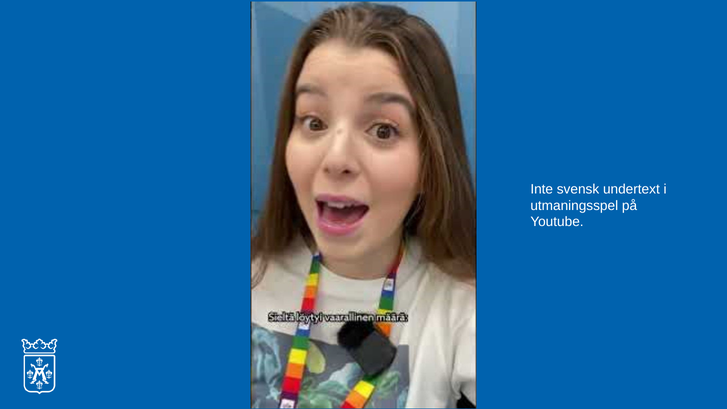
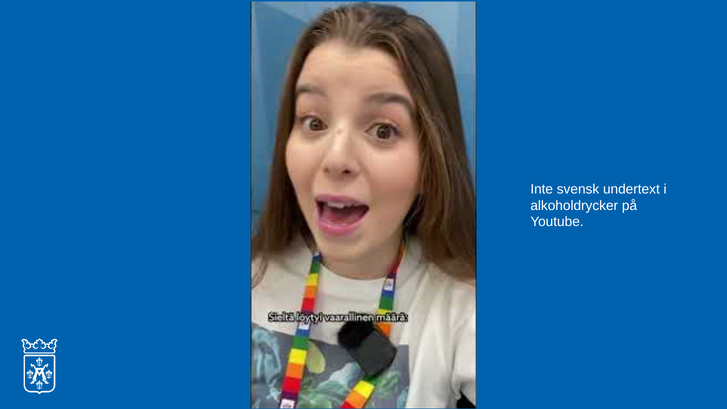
utmaningsspel: utmaningsspel -> alkoholdrycker (574, 206)
